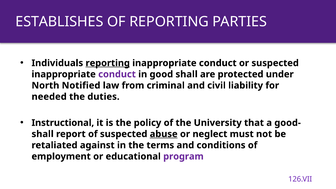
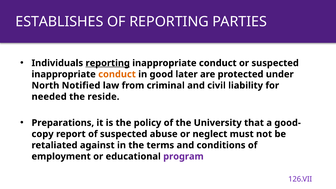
conduct colour: purple -> orange (117, 74)
good shall: shall -> later (187, 74)
duties: duties -> reside (103, 97)
Instructional: Instructional -> Preparations (63, 123)
shall: shall -> copy (43, 134)
abuse underline: present -> none (164, 134)
